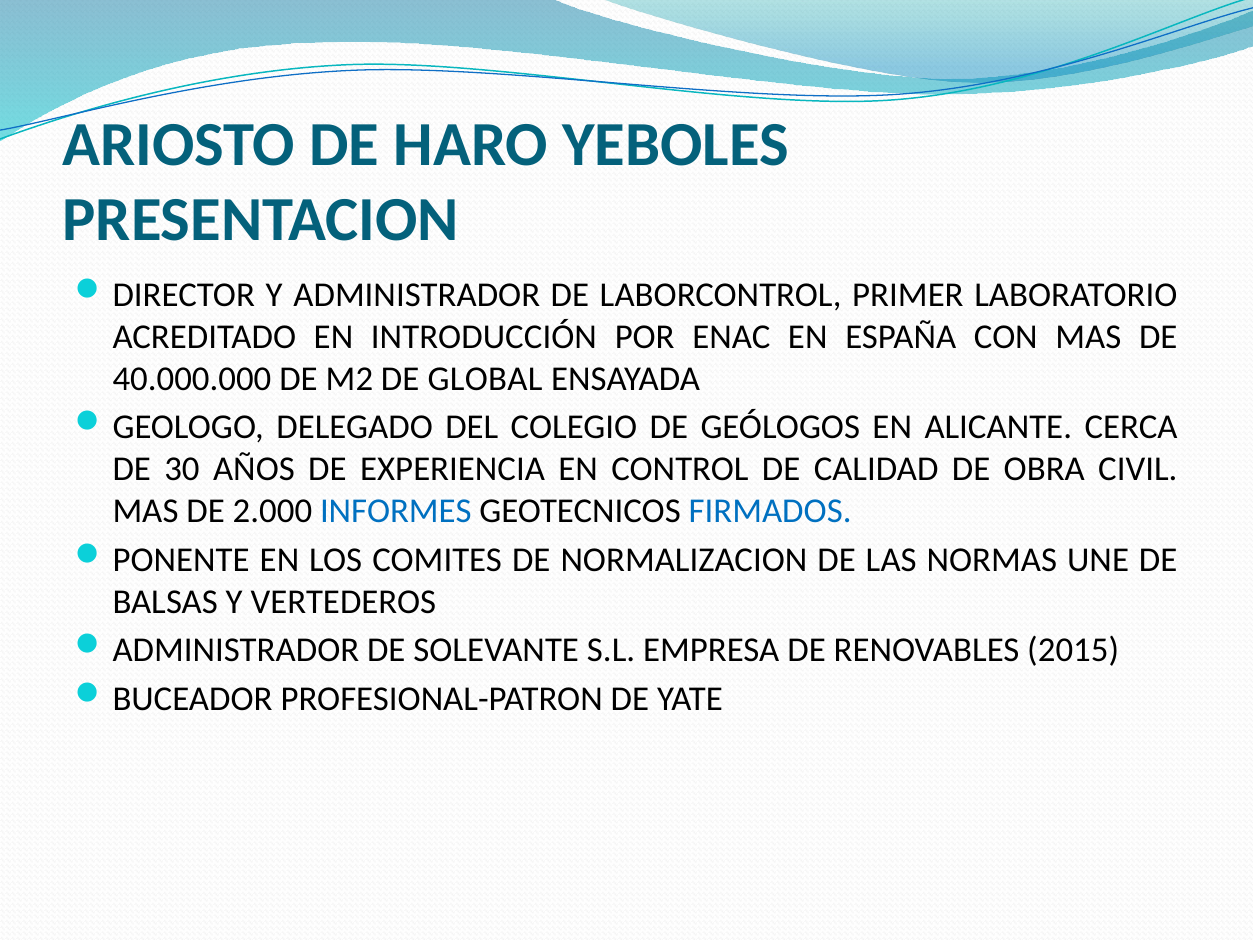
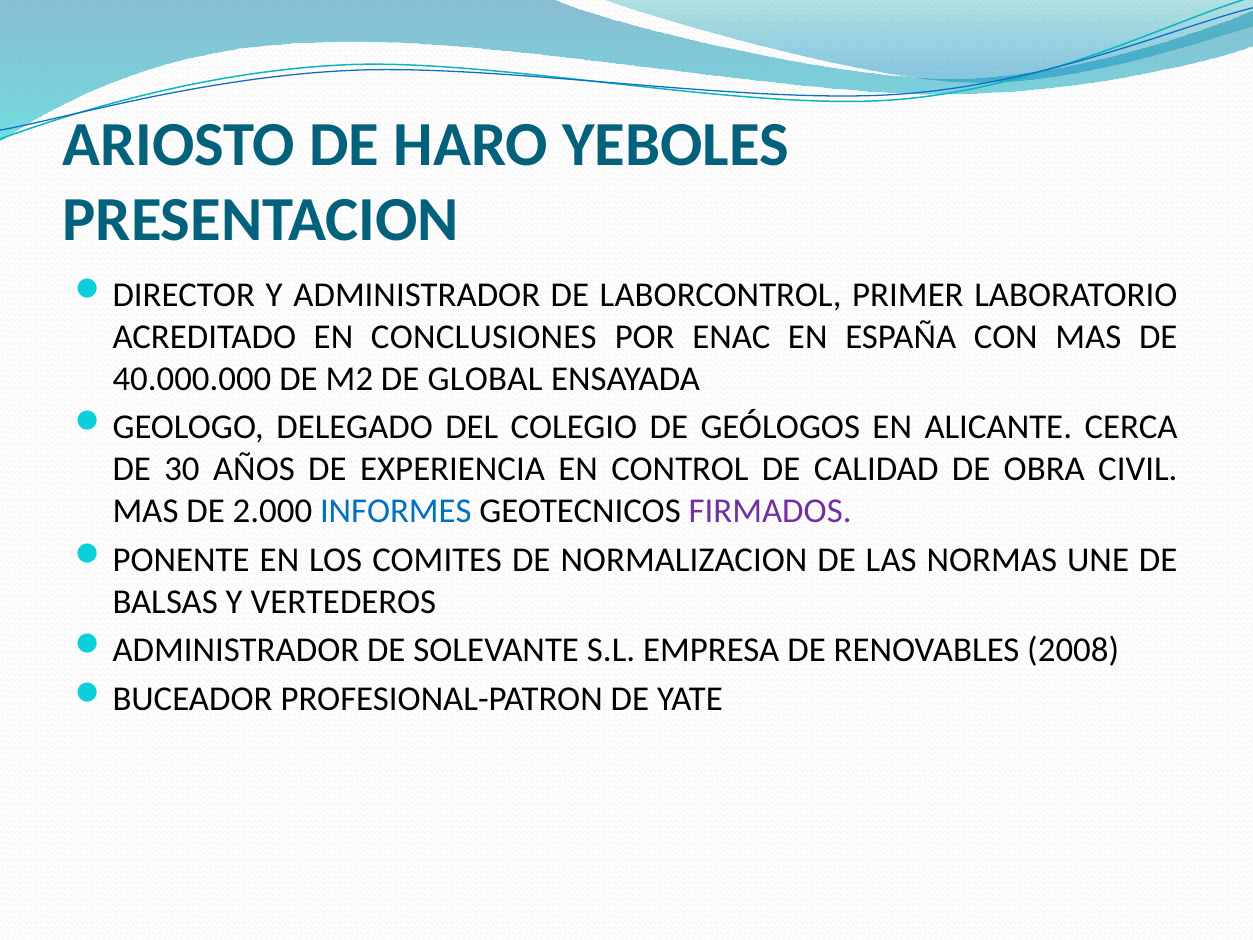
INTRODUCCIÓN: INTRODUCCIÓN -> CONCLUSIONES (484, 337)
FIRMADOS colour: blue -> purple (770, 511)
2015: 2015 -> 2008 (1073, 650)
